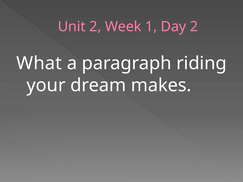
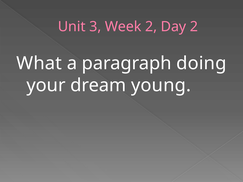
Unit 2: 2 -> 3 (95, 27)
Week 1: 1 -> 2 (151, 27)
riding: riding -> doing (201, 63)
makes: makes -> young (161, 85)
